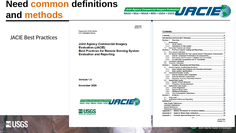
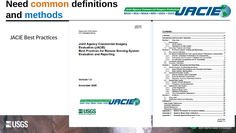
methods colour: orange -> blue (44, 15)
